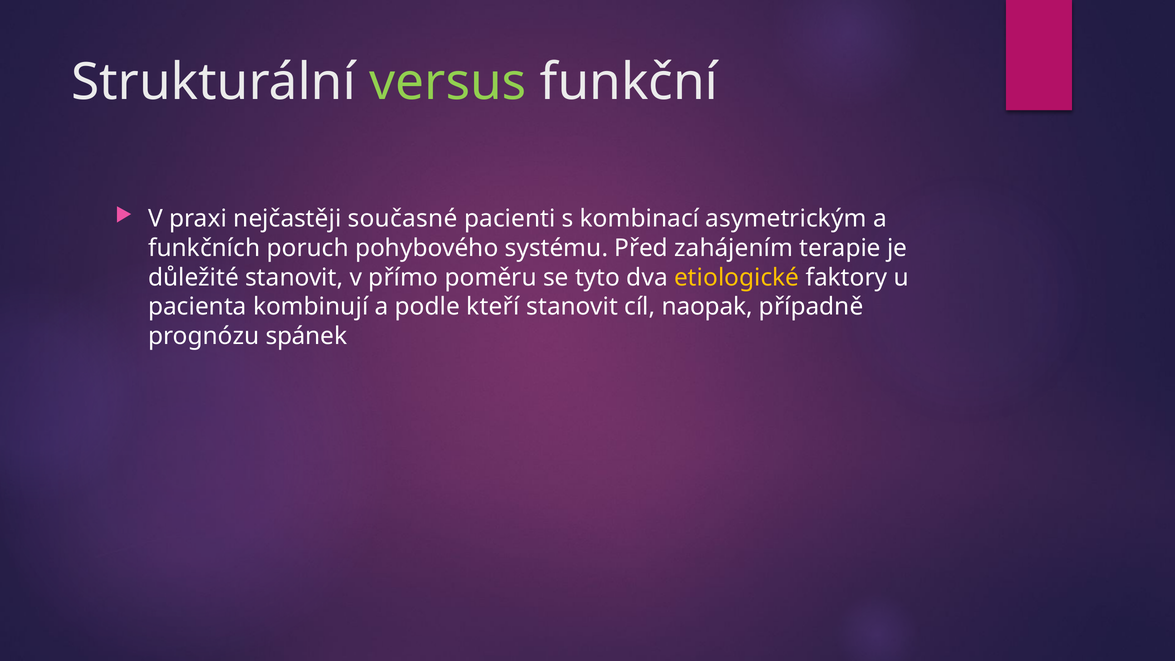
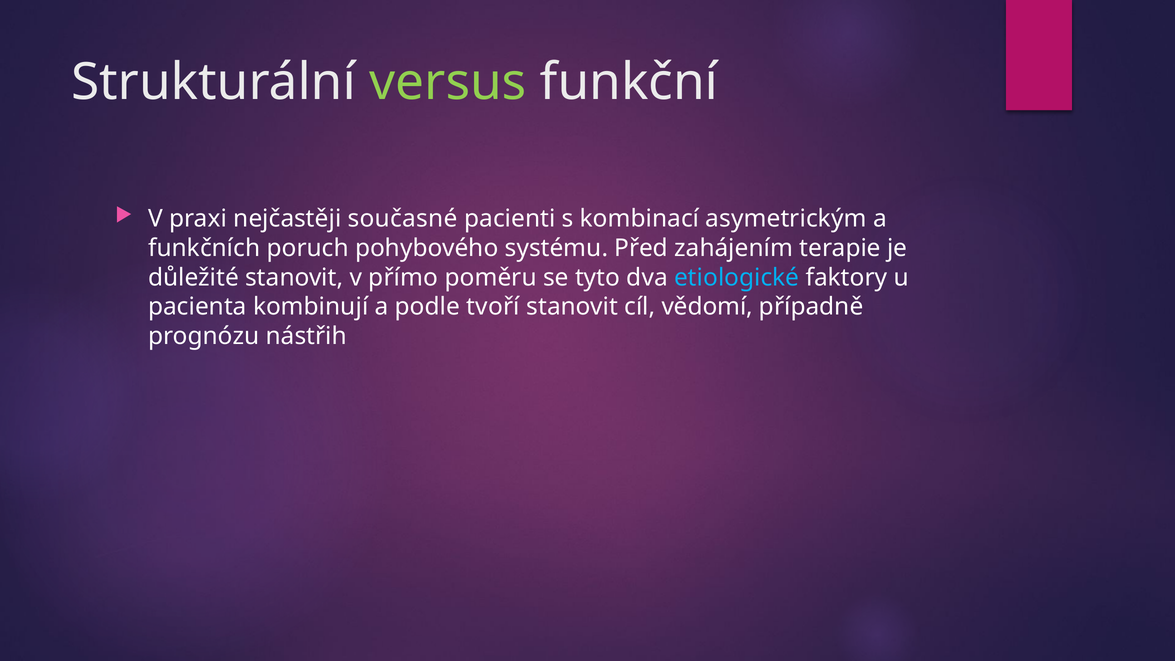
etiologické colour: yellow -> light blue (737, 277)
kteří: kteří -> tvoří (493, 307)
naopak: naopak -> vědomí (707, 307)
spánek: spánek -> nástřih (306, 336)
